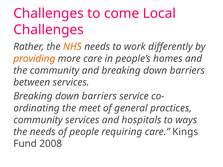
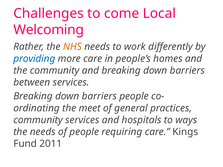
Challenges: Challenges -> Welcoming (49, 30)
providing colour: orange -> blue (34, 59)
barriers service: service -> people (134, 96)
2008: 2008 -> 2011 (51, 144)
